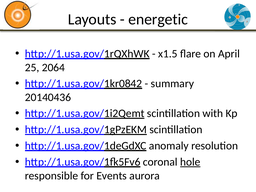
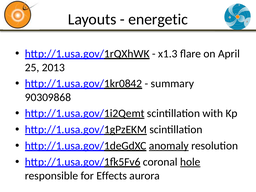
x1.5: x1.5 -> x1.3 (168, 54)
2064: 2064 -> 2013 (53, 68)
20140436: 20140436 -> 90309868 (48, 97)
anomaly underline: none -> present (169, 146)
Events: Events -> Effects (112, 176)
